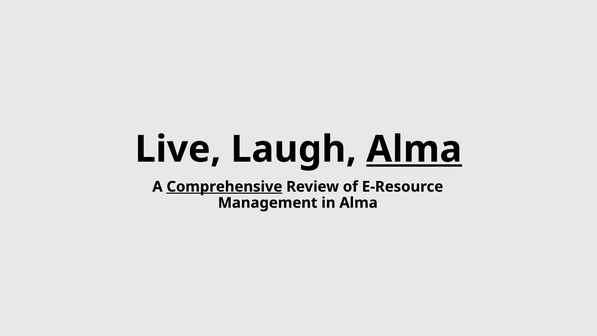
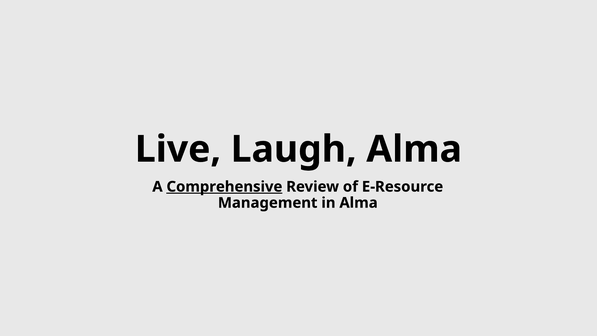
Alma underline: present -> none (414, 149)
